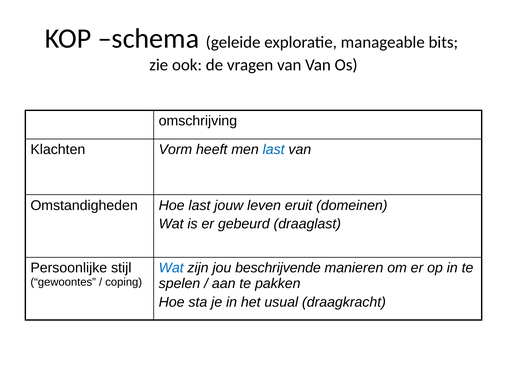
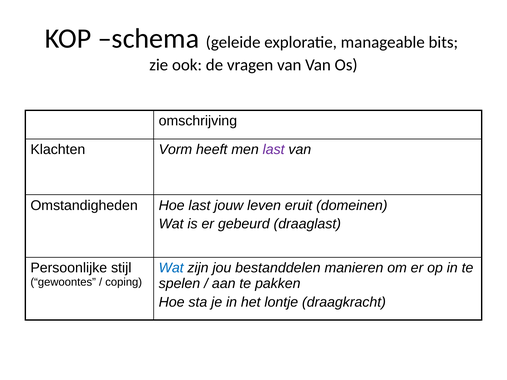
last colour: blue -> purple (274, 150)
beschrijvende: beschrijvende -> bestanddelen (278, 268)
usual: usual -> lontje (281, 302)
